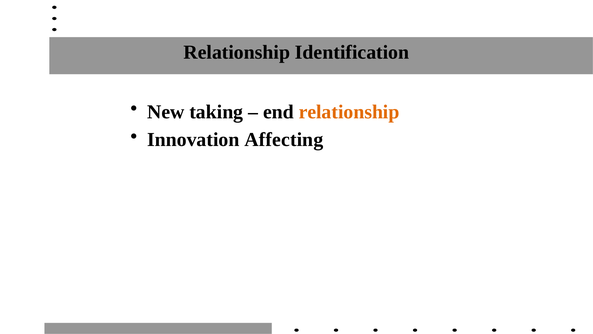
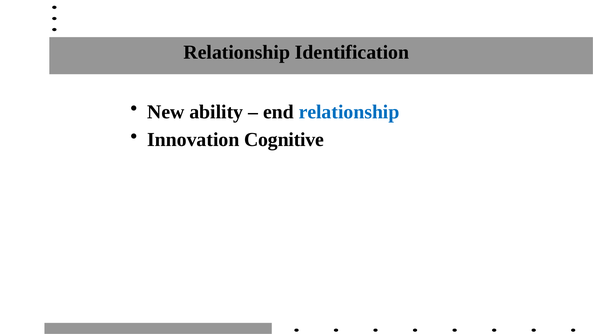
taking: taking -> ability (216, 112)
relationship colour: orange -> blue (349, 112)
Affecting: Affecting -> Cognitive (284, 140)
